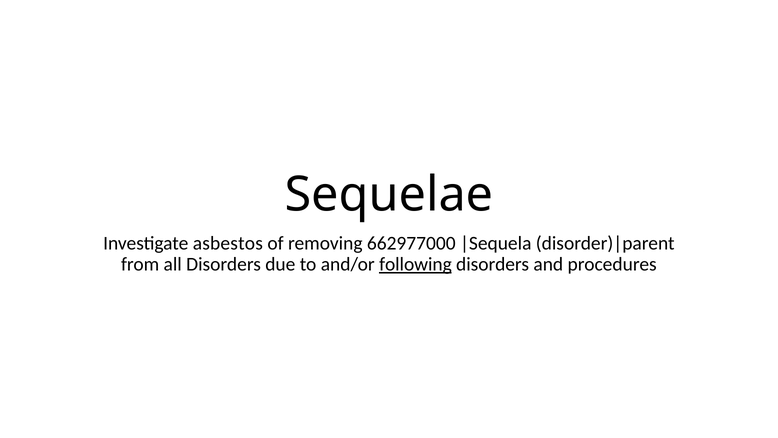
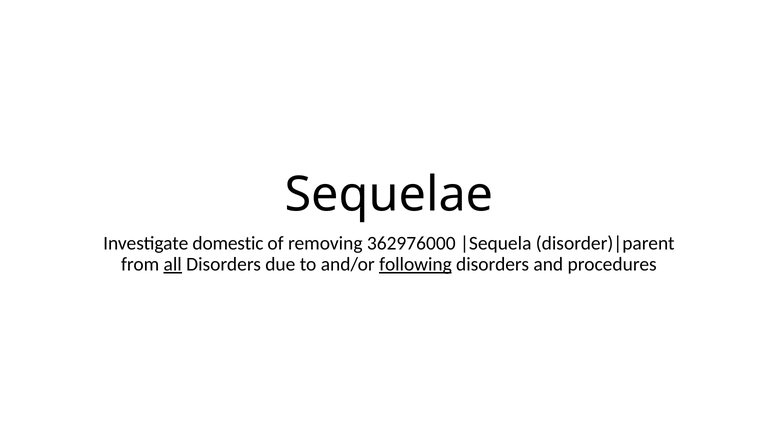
asbestos: asbestos -> domestic (228, 243)
662977000: 662977000 -> 362976000 (411, 243)
all underline: none -> present (173, 264)
